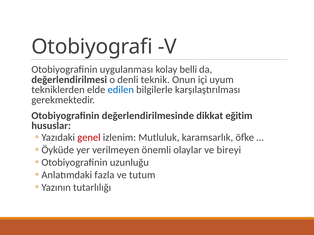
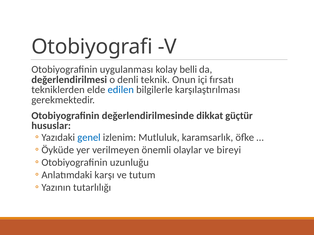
uyum: uyum -> fırsatı (222, 80)
eğitim: eğitim -> güçtür (239, 116)
genel colour: red -> blue (89, 138)
fazla: fazla -> karşı (104, 175)
